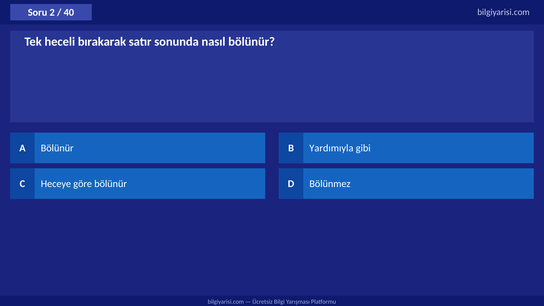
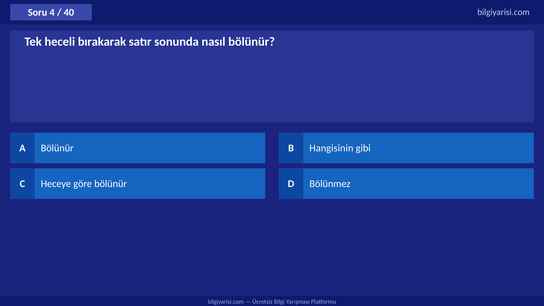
2: 2 -> 4 (52, 12)
Yardımıyla: Yardımıyla -> Hangisinin (331, 148)
